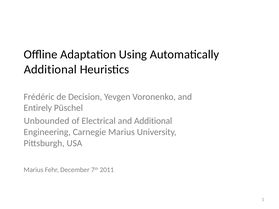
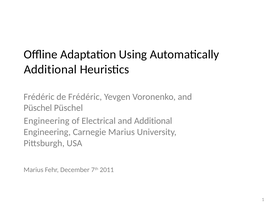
de Decision: Decision -> Frédéric (85, 97)
Entirely: Entirely -> Püschel (38, 108)
Unbounded: Unbounded -> Engineering (47, 121)
